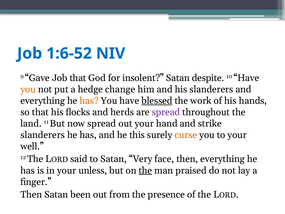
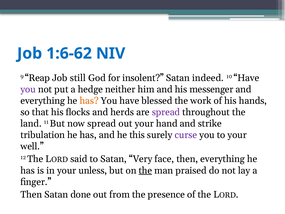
1:6-52: 1:6-52 -> 1:6-62 (69, 53)
Gave: Gave -> Reap (37, 78)
Job that: that -> still (78, 78)
despite: despite -> indeed (208, 78)
you colour: orange -> purple (28, 89)
change: change -> neither (120, 89)
his slanderers: slanderers -> messenger (211, 89)
blessed underline: present -> none (157, 101)
slanderers: slanderers -> tribulation (43, 135)
curse colour: orange -> purple (186, 135)
been: been -> done (81, 194)
